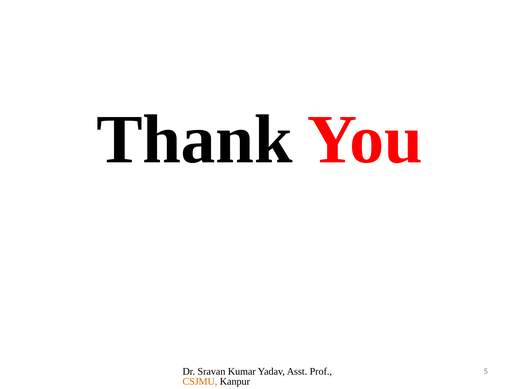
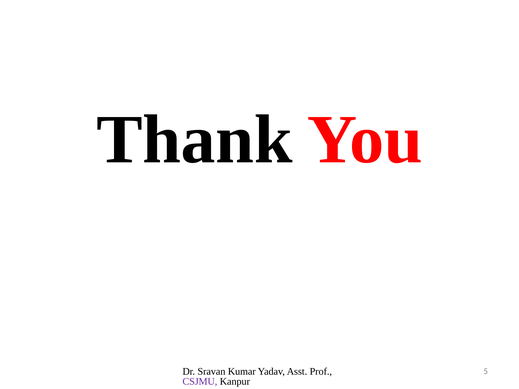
CSJMU colour: orange -> purple (200, 382)
